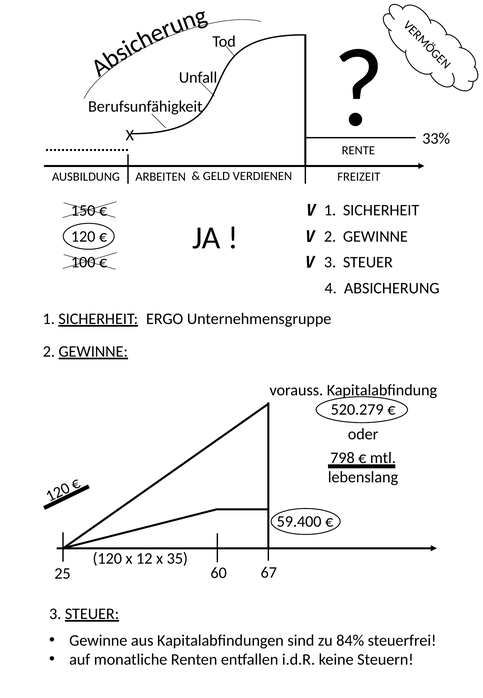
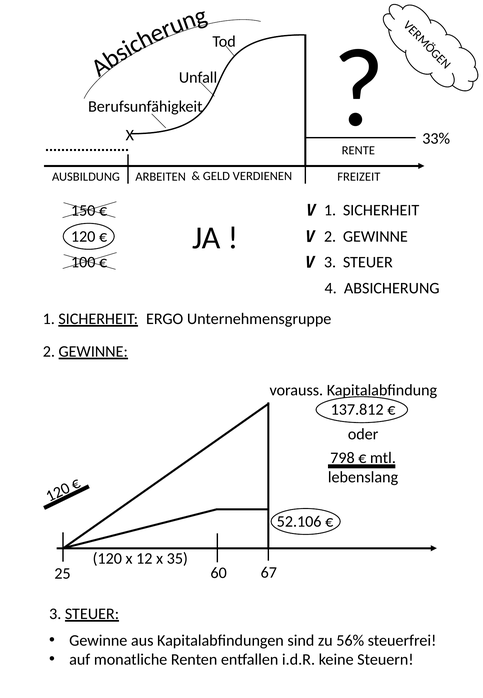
520.279: 520.279 -> 137.812 (357, 409)
59.400: 59.400 -> 52.106 (299, 521)
84%: 84% -> 56% (350, 640)
